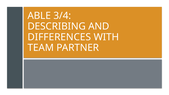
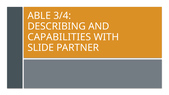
DIFFERENCES: DIFFERENCES -> CAPABILITIES (59, 37)
TEAM: TEAM -> SLIDE (41, 48)
